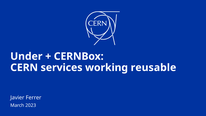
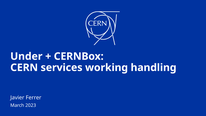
reusable: reusable -> handling (154, 68)
